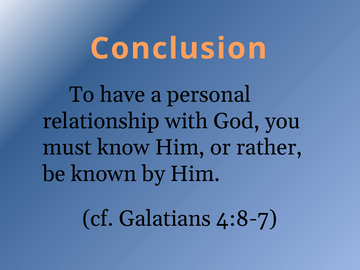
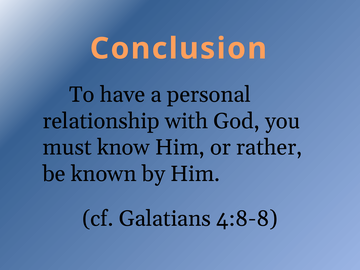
4:8-7: 4:8-7 -> 4:8-8 (247, 219)
